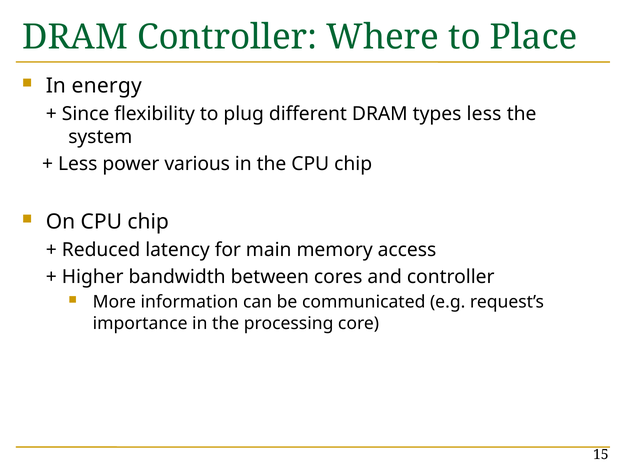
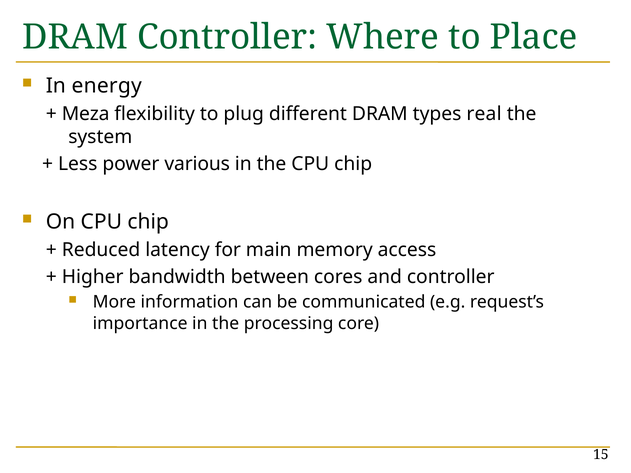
Since: Since -> Meza (86, 114)
types less: less -> real (484, 114)
